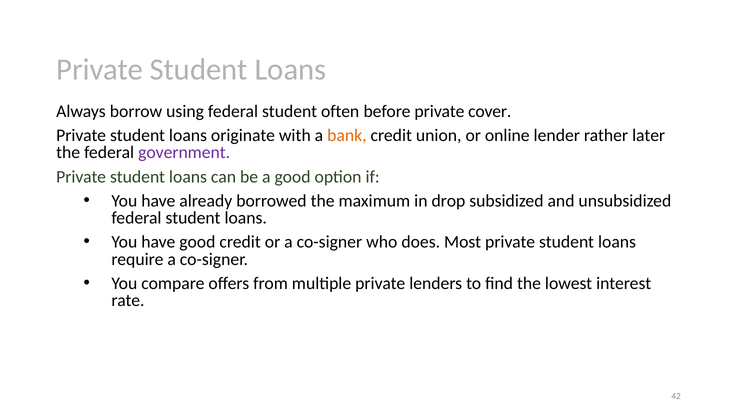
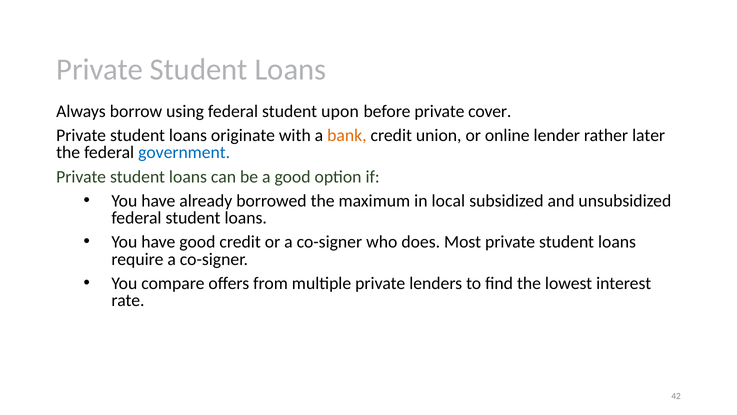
often: often -> upon (340, 111)
government colour: purple -> blue (184, 152)
drop: drop -> local (448, 201)
